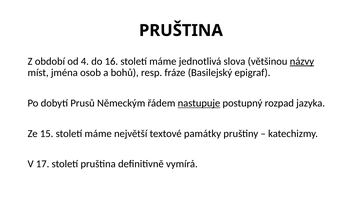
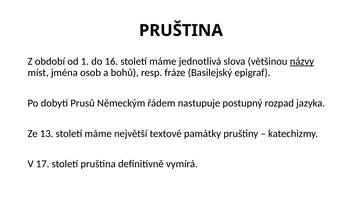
4: 4 -> 1 (85, 61)
nastupuje underline: present -> none (199, 103)
15: 15 -> 13 (47, 133)
